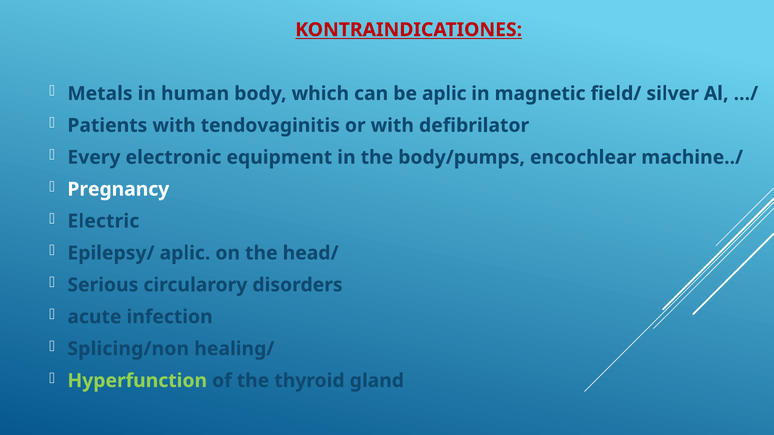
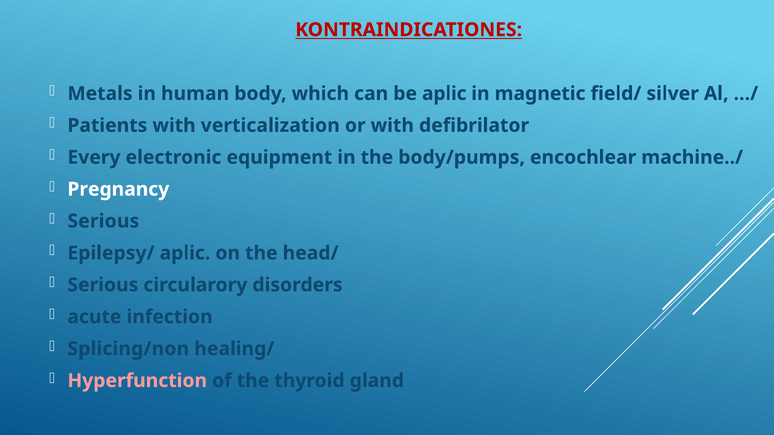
tendovaginitis: tendovaginitis -> verticalization (270, 126)
Electric: Electric -> Serious (103, 221)
Hyperfunction colour: light green -> pink (137, 381)
